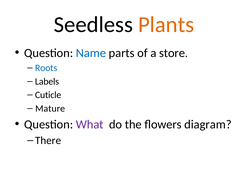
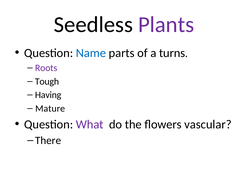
Plants colour: orange -> purple (166, 25)
store: store -> turns (172, 53)
Roots colour: blue -> purple (46, 68)
Labels: Labels -> Tough (47, 81)
Cuticle: Cuticle -> Having (48, 95)
diagram: diagram -> vascular (208, 124)
